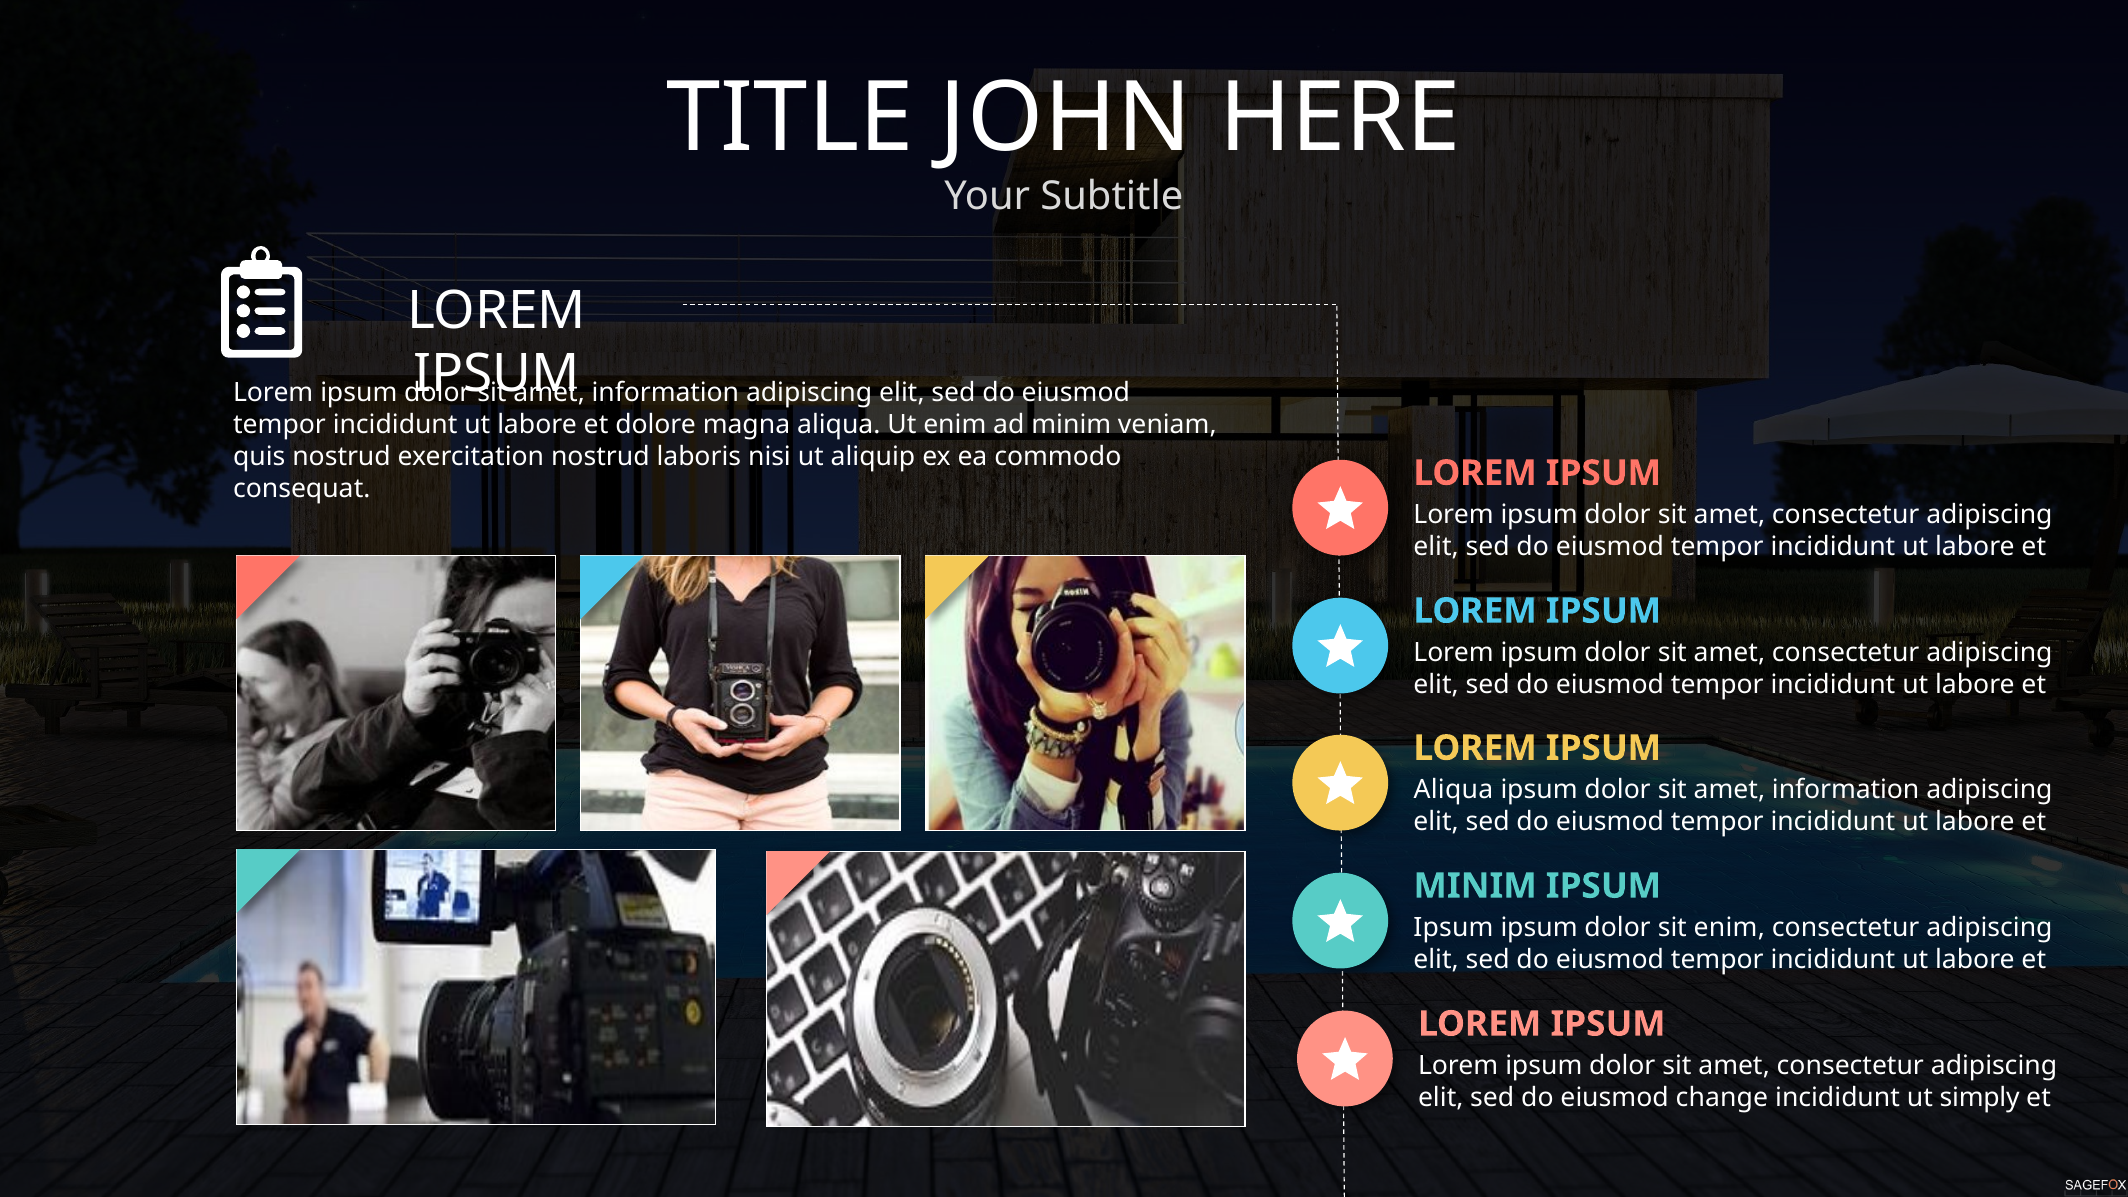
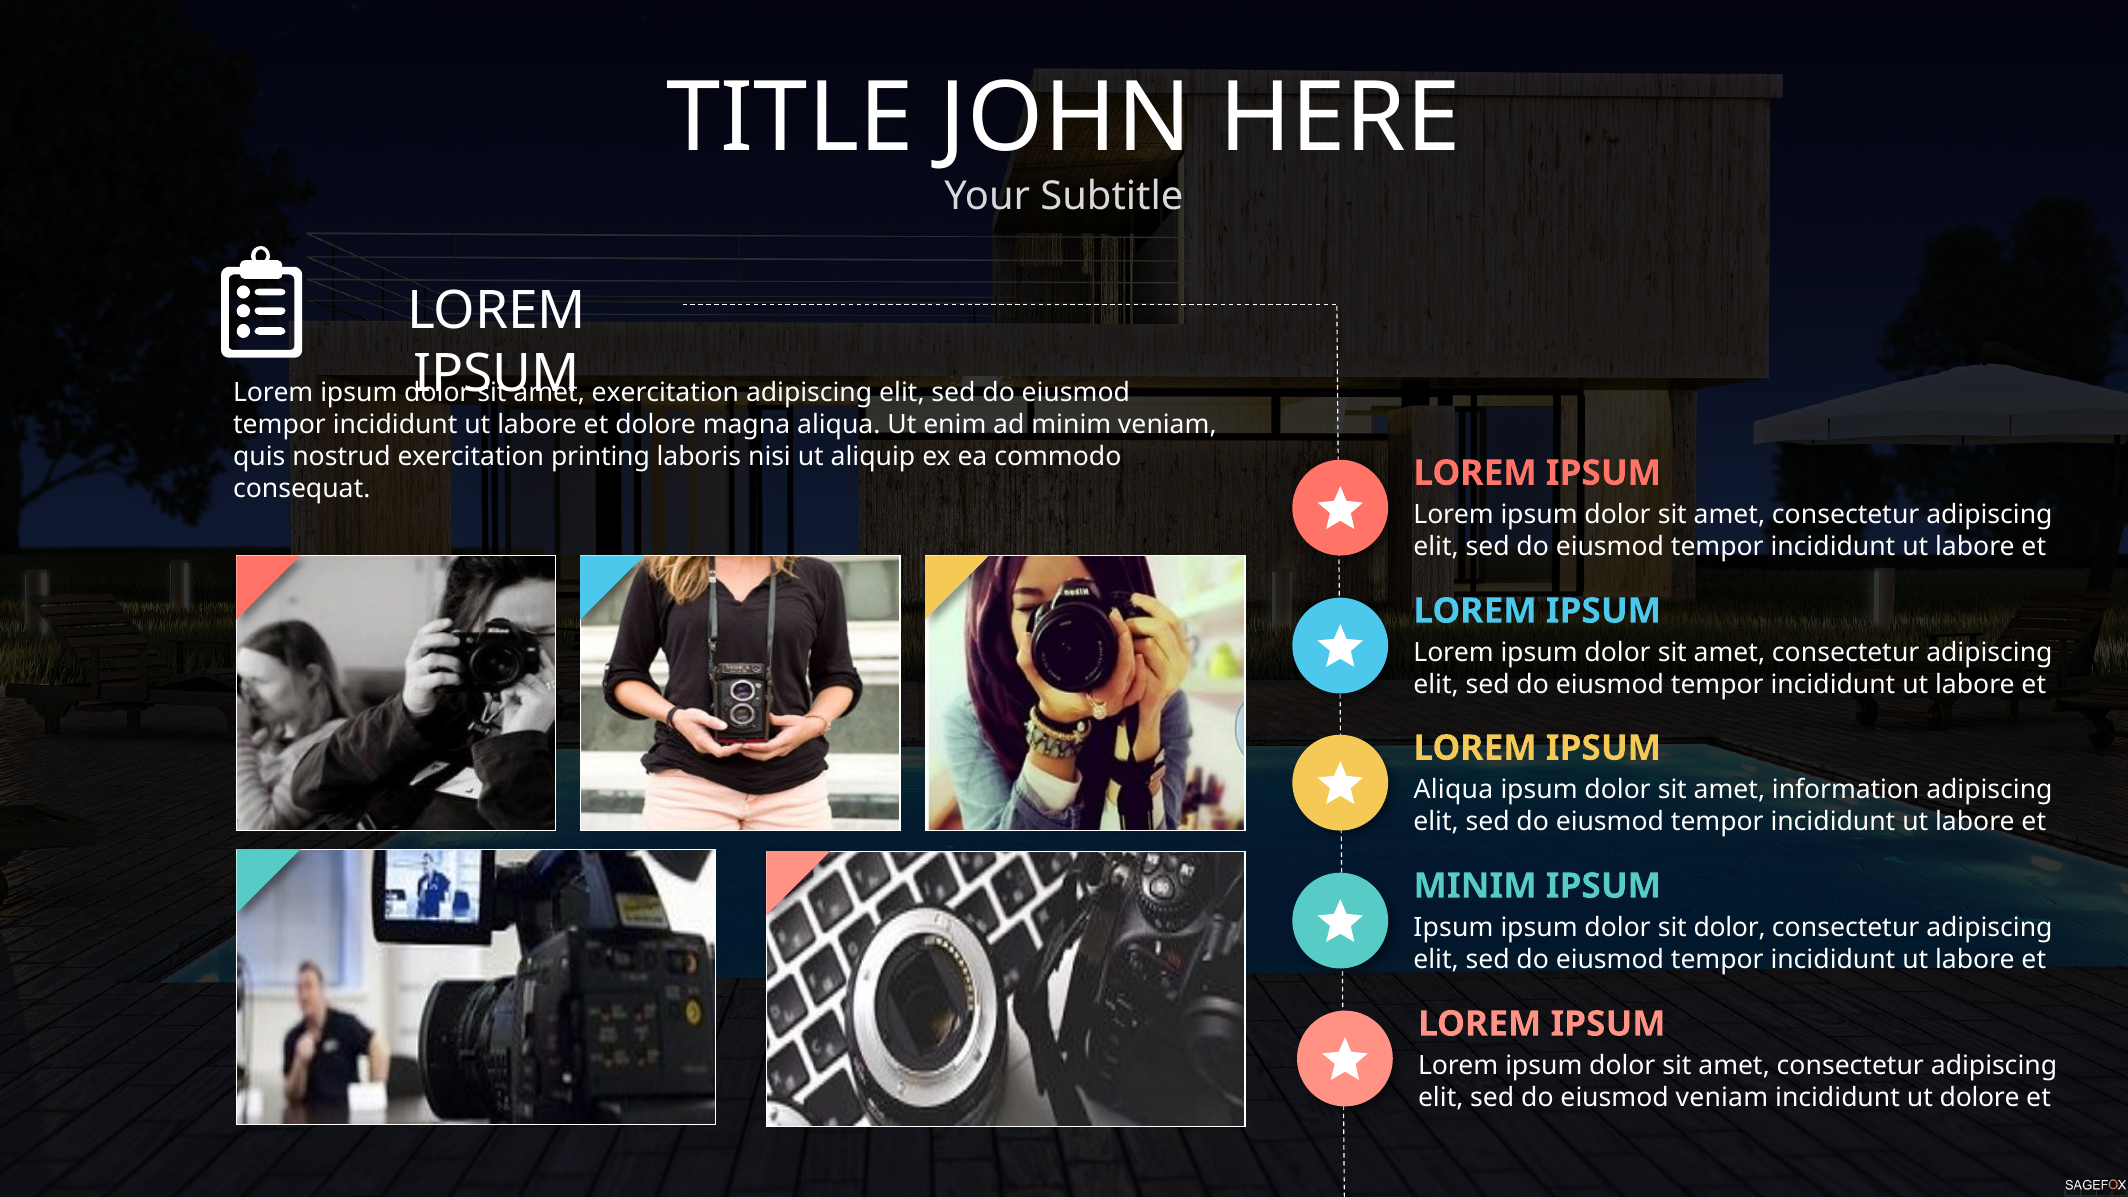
information: information -> exercitation (665, 393)
exercitation nostrud: nostrud -> printing (600, 456)
sit enim: enim -> dolor (1730, 928)
eiusmod change: change -> veniam (1722, 1098)
ut simply: simply -> dolore (1980, 1098)
